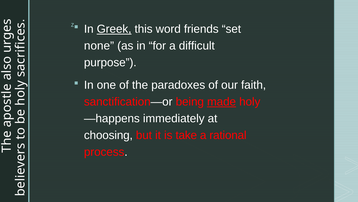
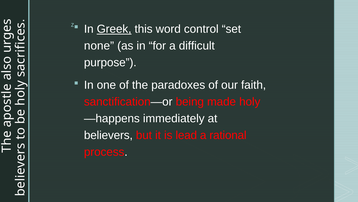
friends: friends -> control (201, 29)
made underline: present -> none (222, 102)
choosing: choosing -> believers (108, 135)
take: take -> lead (186, 135)
